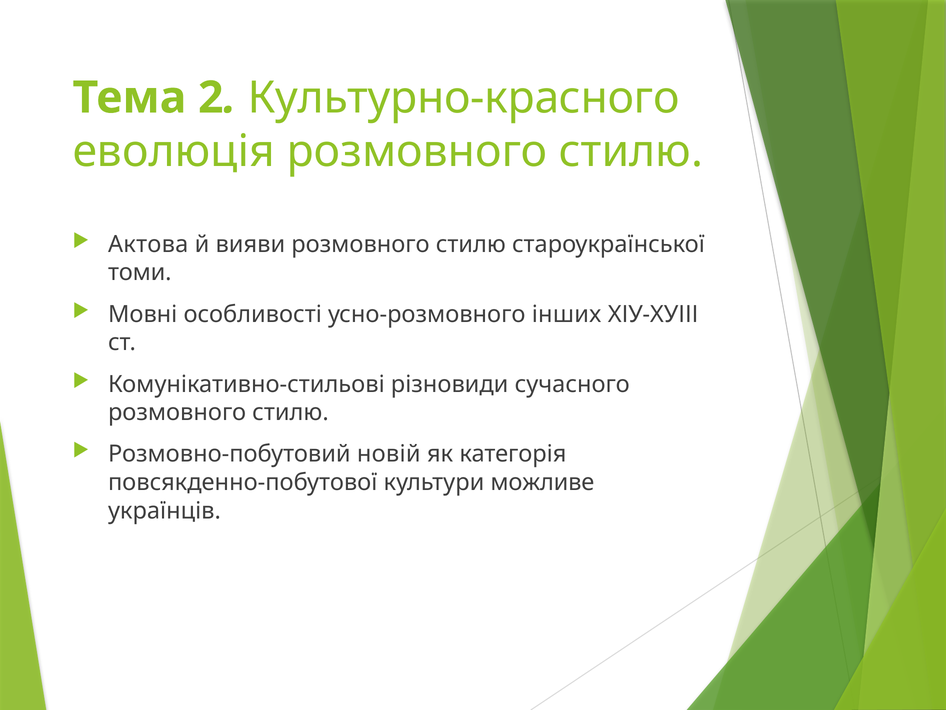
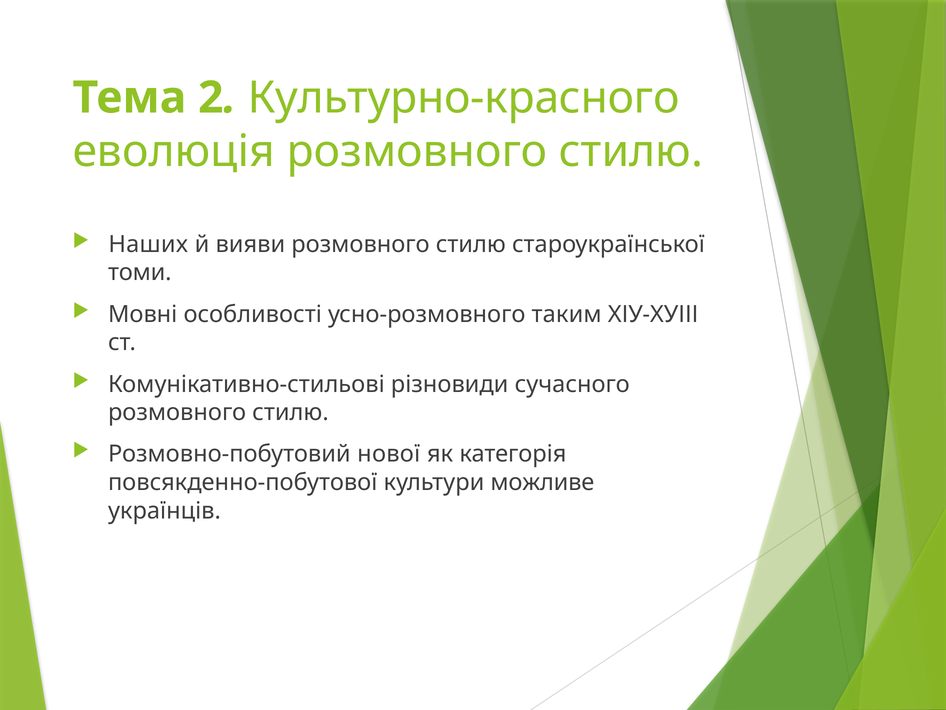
Актова: Актова -> Наших (148, 244)
інших: інших -> таким (567, 314)
новій: новій -> нової (389, 454)
